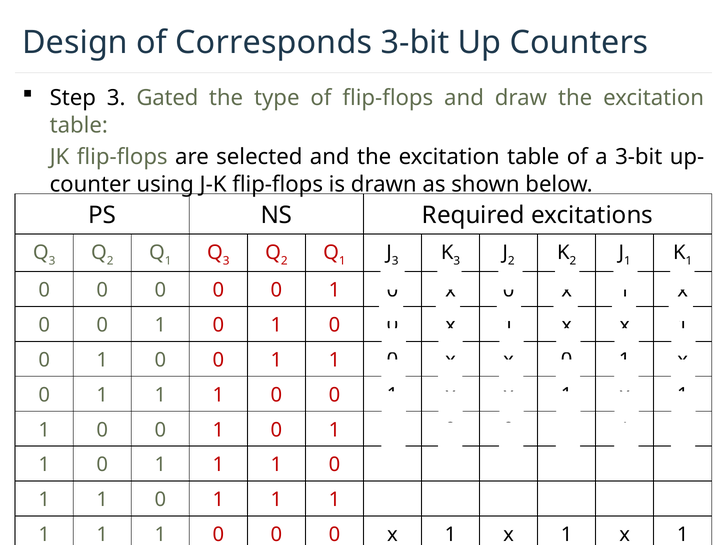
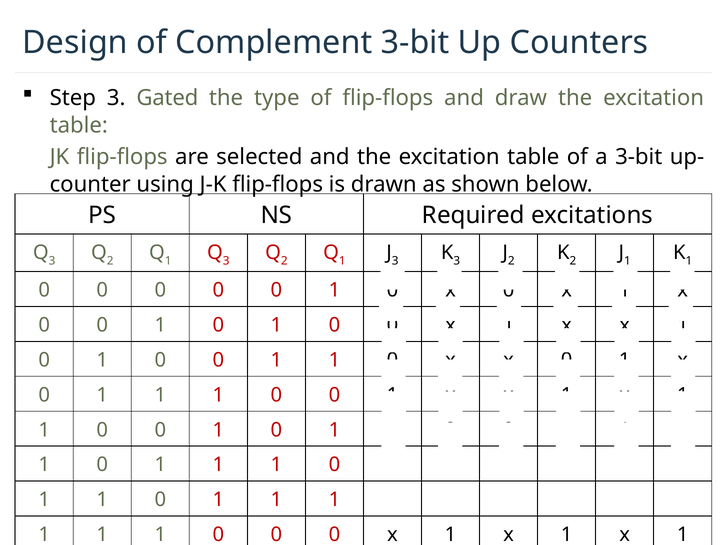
Corresponds: Corresponds -> Complement (274, 43)
